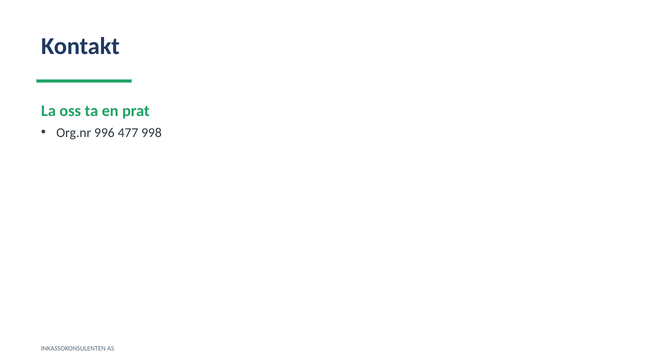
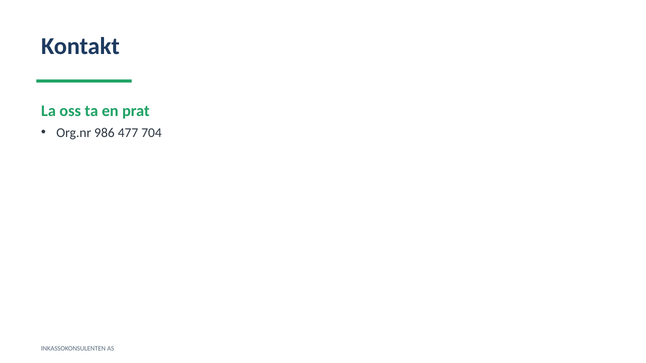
996: 996 -> 986 (104, 133)
998: 998 -> 704 (152, 133)
